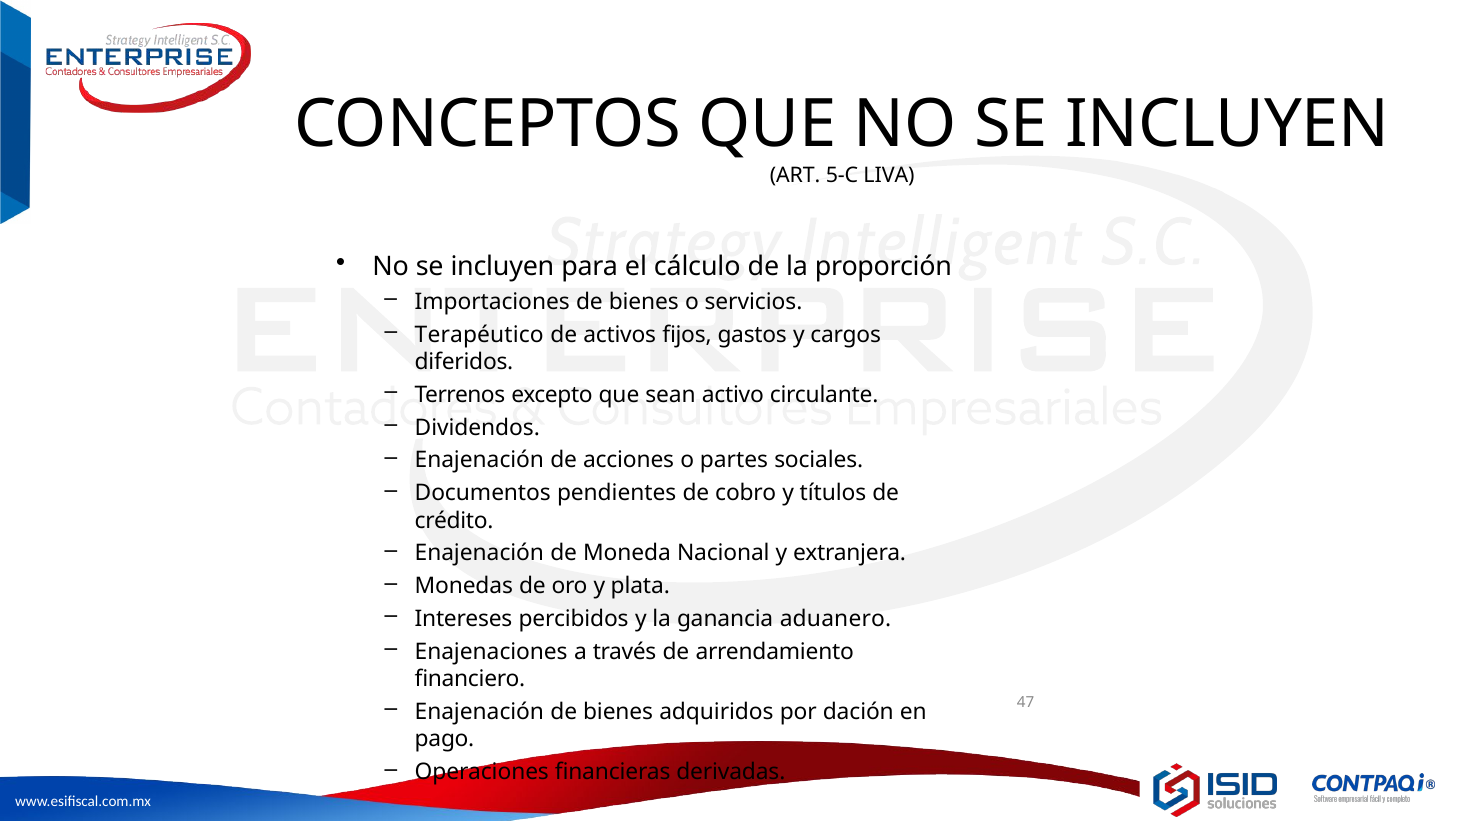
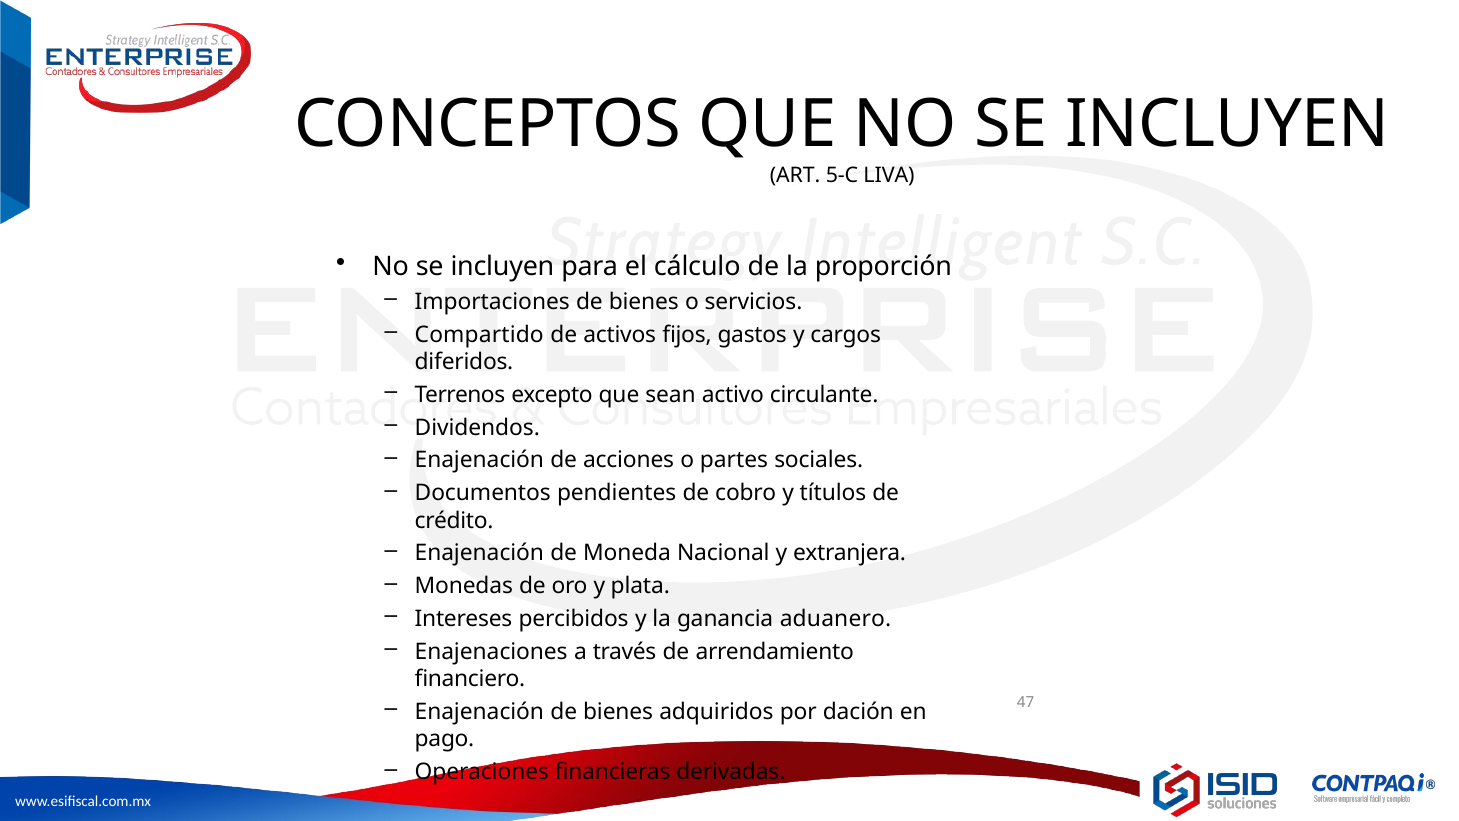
Terapéutico: Terapéutico -> Compartido (479, 334)
